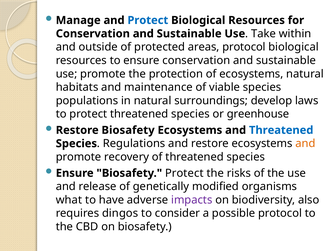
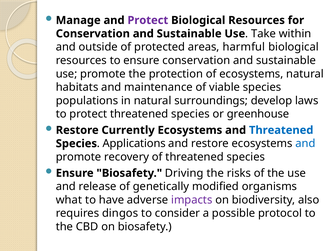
Protect colour: blue -> purple (148, 20)
areas protocol: protocol -> harmful (244, 47)
Restore Biosafety: Biosafety -> Currently (128, 130)
Regulations: Regulations -> Applications (134, 144)
and colour: orange -> blue (305, 144)
Biosafety Protect: Protect -> Driving (184, 173)
